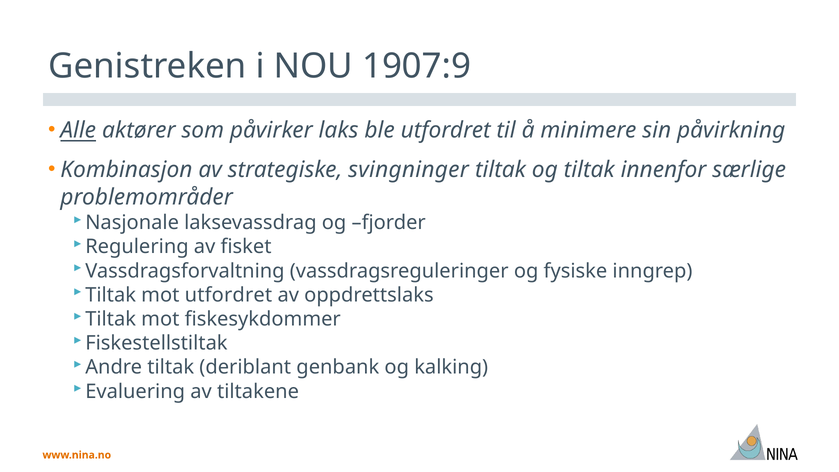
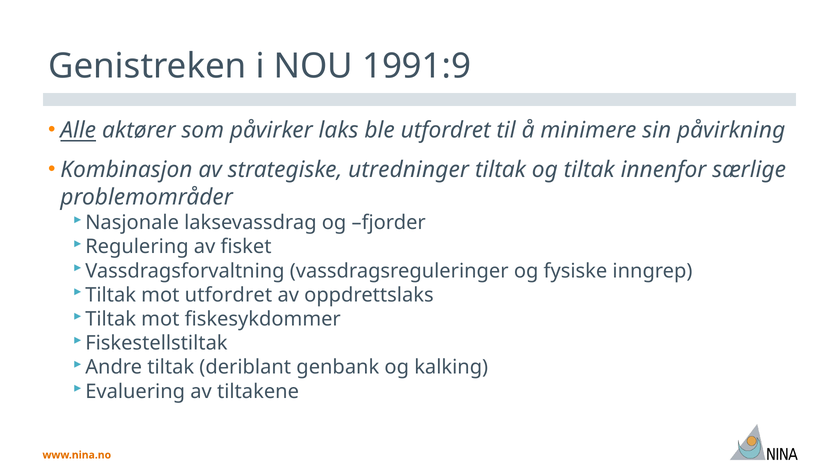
1907:9: 1907:9 -> 1991:9 (417, 66)
svingninger: svingninger -> utredninger (409, 170)
